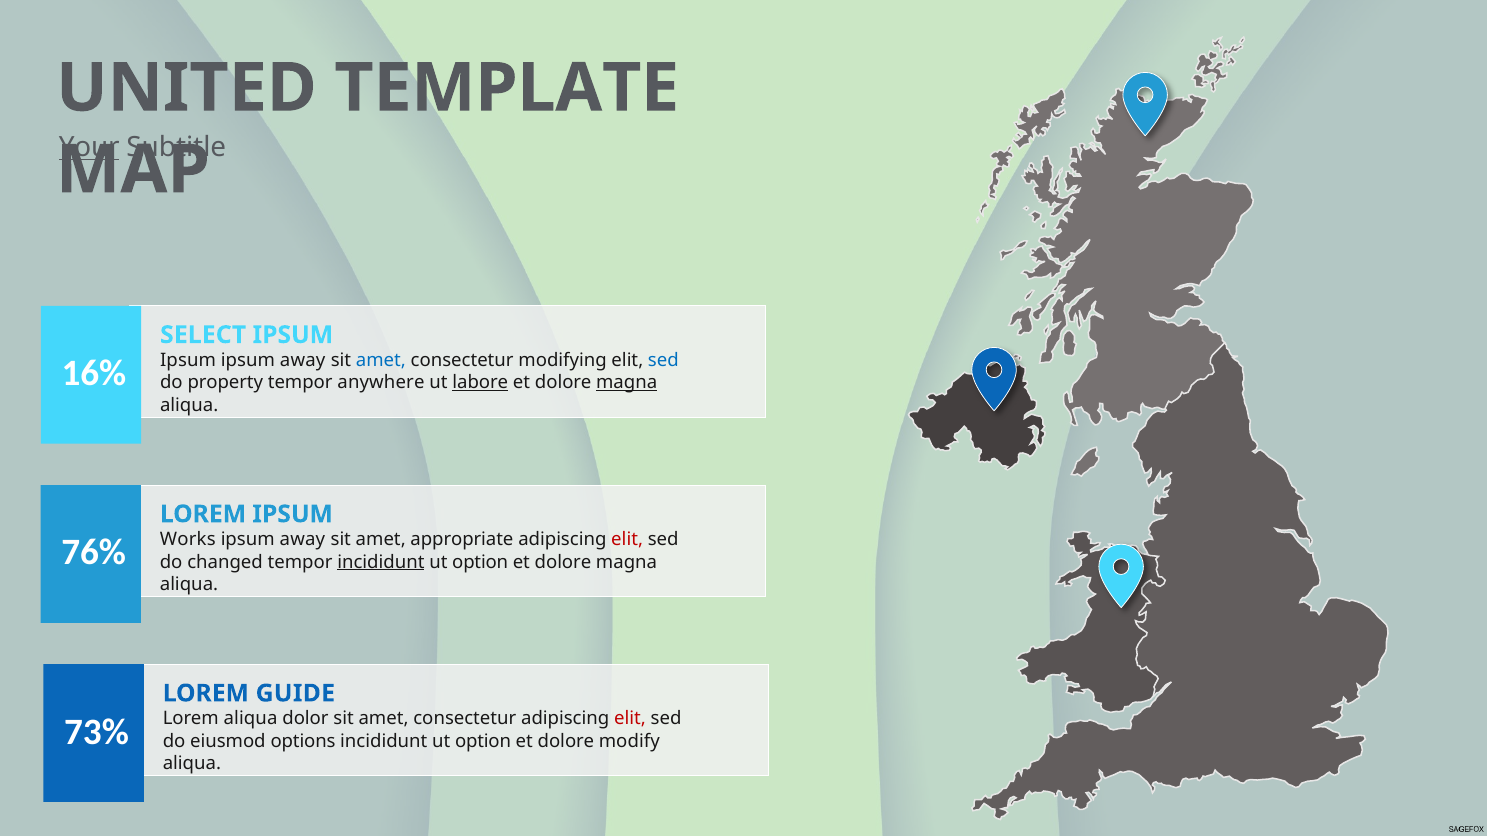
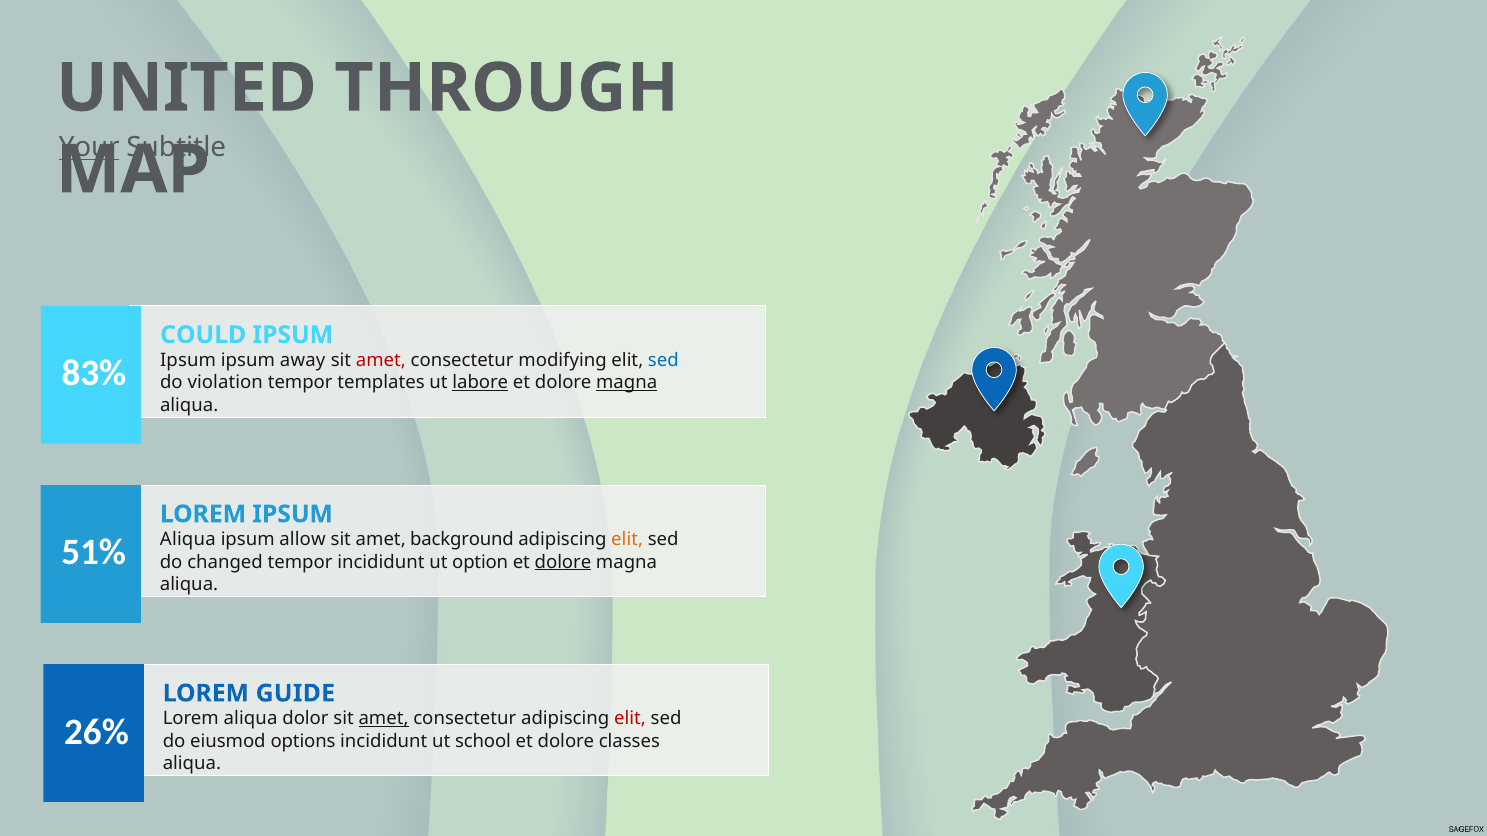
TEMPLATE: TEMPLATE -> THROUGH (507, 88)
SELECT: SELECT -> COULD (203, 335)
amet colour: blue -> red (381, 361)
16%: 16% -> 83% (94, 374)
property: property -> violation (225, 383)
anywhere: anywhere -> templates (381, 383)
Works: Works -> Aliqua (188, 540)
away: away -> allow (303, 540)
appropriate: appropriate -> background (462, 540)
elit colour: red -> orange (627, 540)
76%: 76% -> 51% (94, 553)
incididunt underline: present -> none (381, 562)
dolore underline: none -> present (563, 562)
amet underline: none -> present (384, 719)
73%: 73% -> 26% (97, 732)
option: option -> school (483, 742)
modify: modify -> classes (629, 742)
